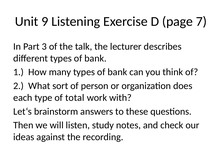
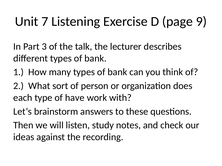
9: 9 -> 7 (45, 21)
7: 7 -> 9 (201, 21)
total: total -> have (75, 98)
